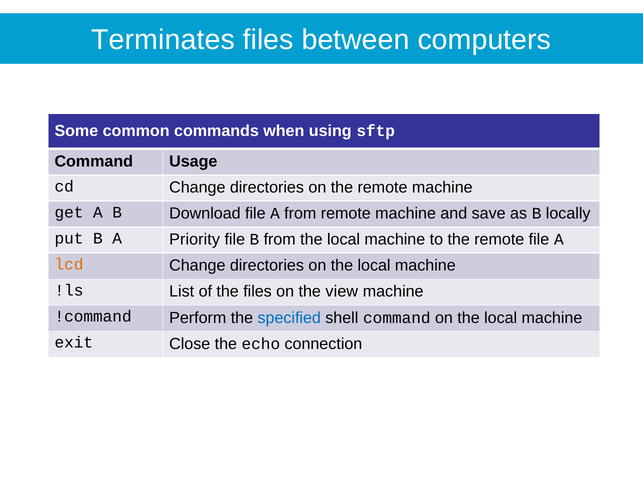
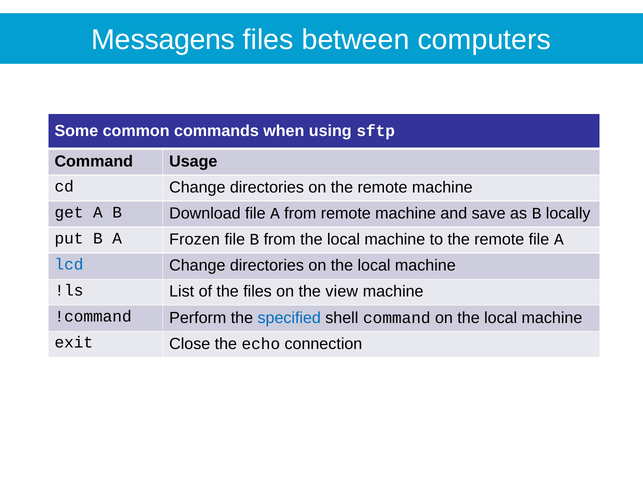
Terminates: Terminates -> Messagens (163, 40)
Priority: Priority -> Frozen (195, 240)
lcd colour: orange -> blue (69, 265)
